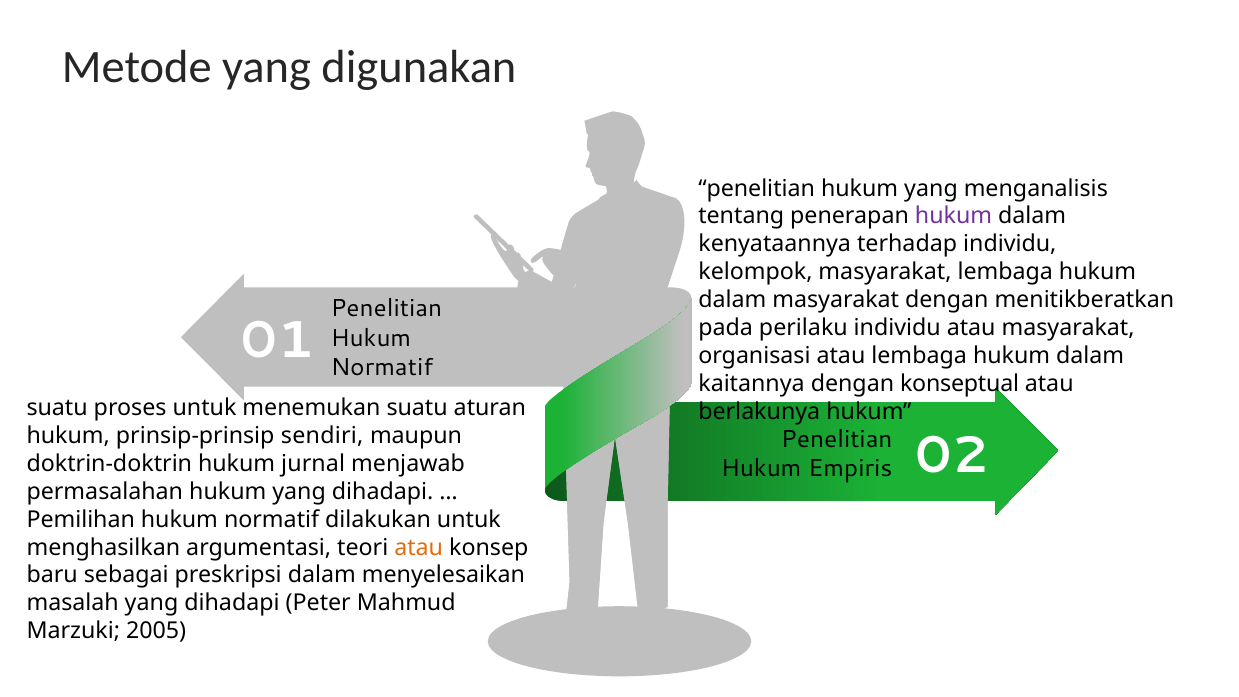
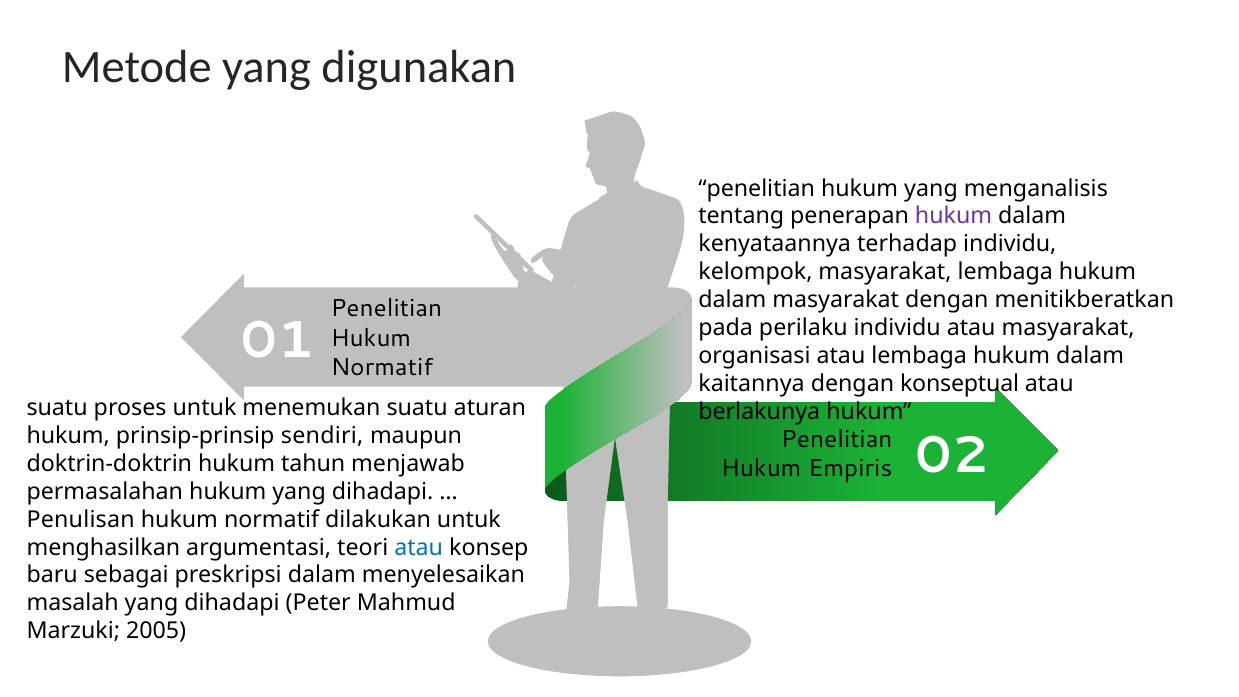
jurnal: jurnal -> tahun (313, 464)
Pemilihan: Pemilihan -> Penulisan (81, 520)
atau colour: orange -> blue (419, 547)
